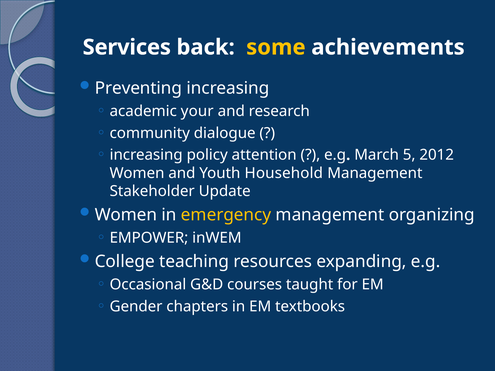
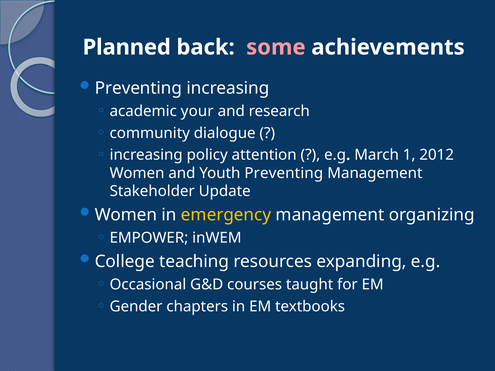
Services: Services -> Planned (127, 47)
some colour: yellow -> pink (276, 47)
5: 5 -> 1 (409, 155)
Youth Household: Household -> Preventing (284, 173)
